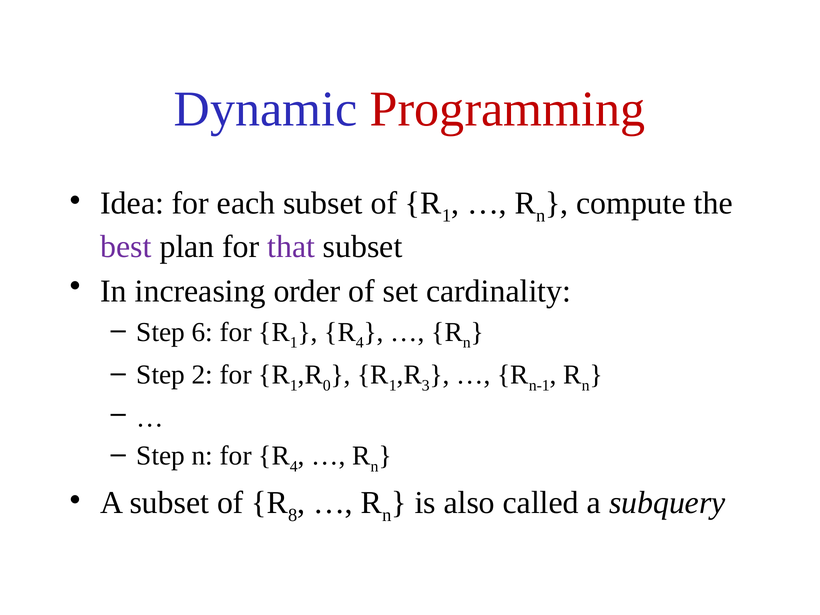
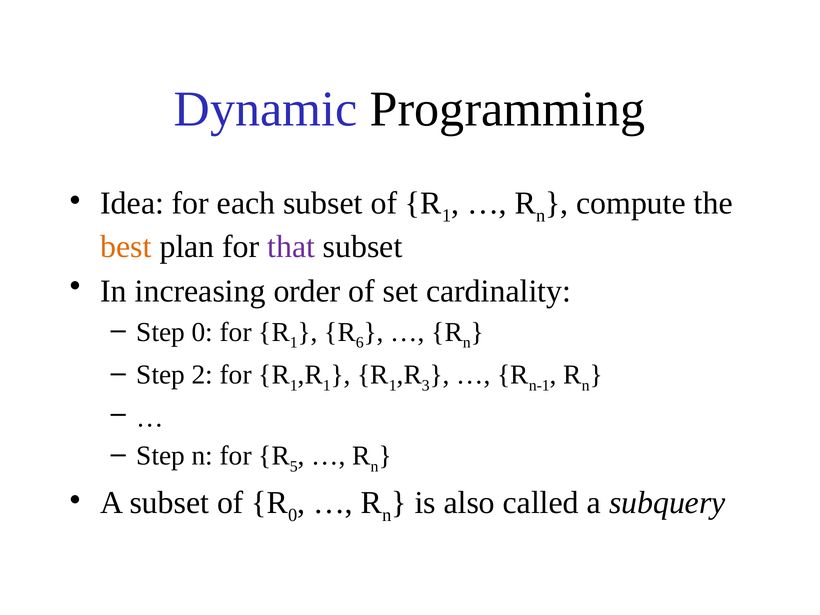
Programming colour: red -> black (508, 109)
best colour: purple -> orange (126, 247)
Step 6: 6 -> 0 (202, 332)
4: 4 -> 6 (360, 343)
0: 0 -> 1 (327, 385)
4: 4 -> 5 (294, 466)
8: 8 -> 0 (293, 515)
